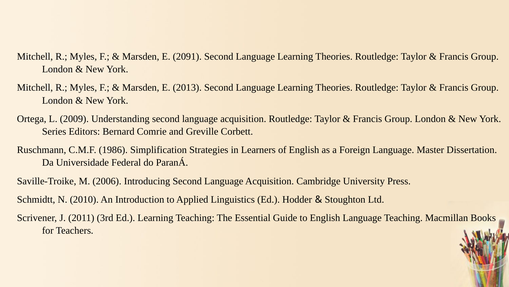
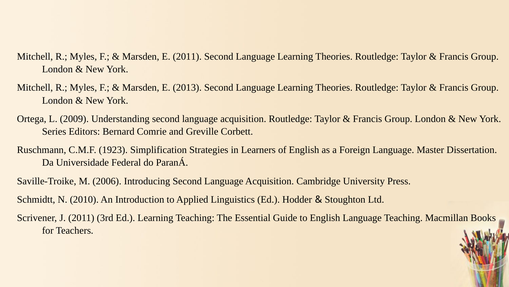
E 2091: 2091 -> 2011 (187, 56)
1986: 1986 -> 1923 (113, 150)
